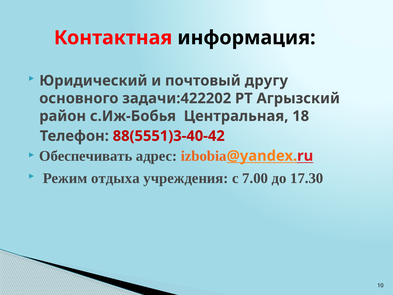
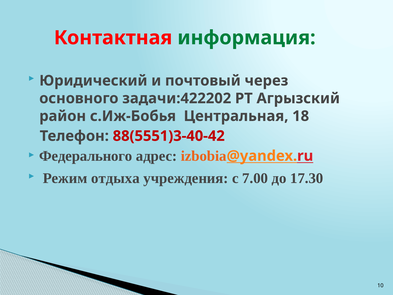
информация colour: black -> green (246, 38)
другу: другу -> через (266, 81)
Обеспечивать: Обеспечивать -> Федерального (86, 156)
